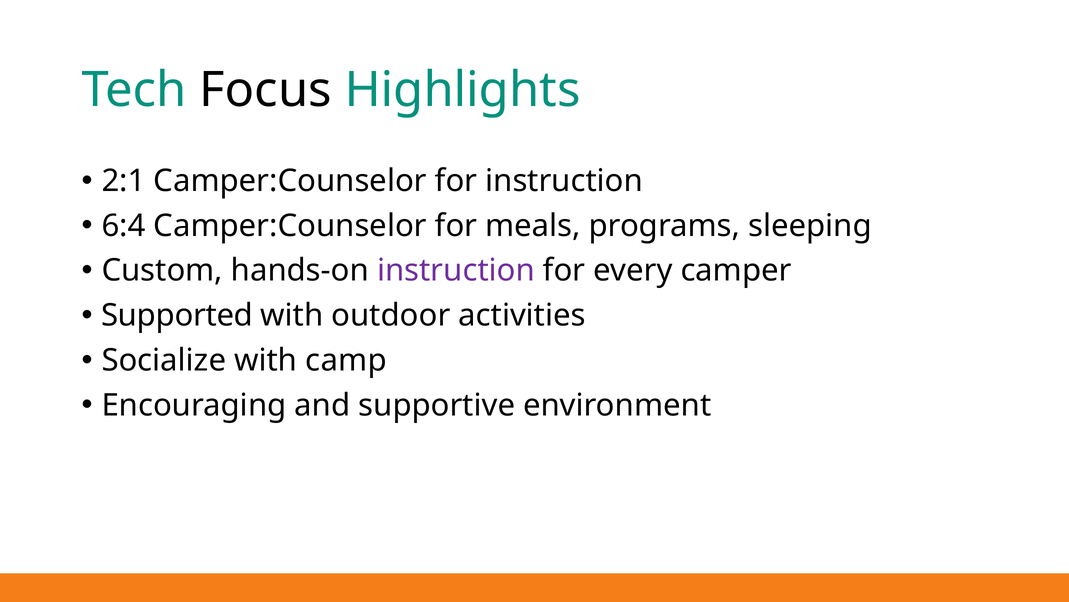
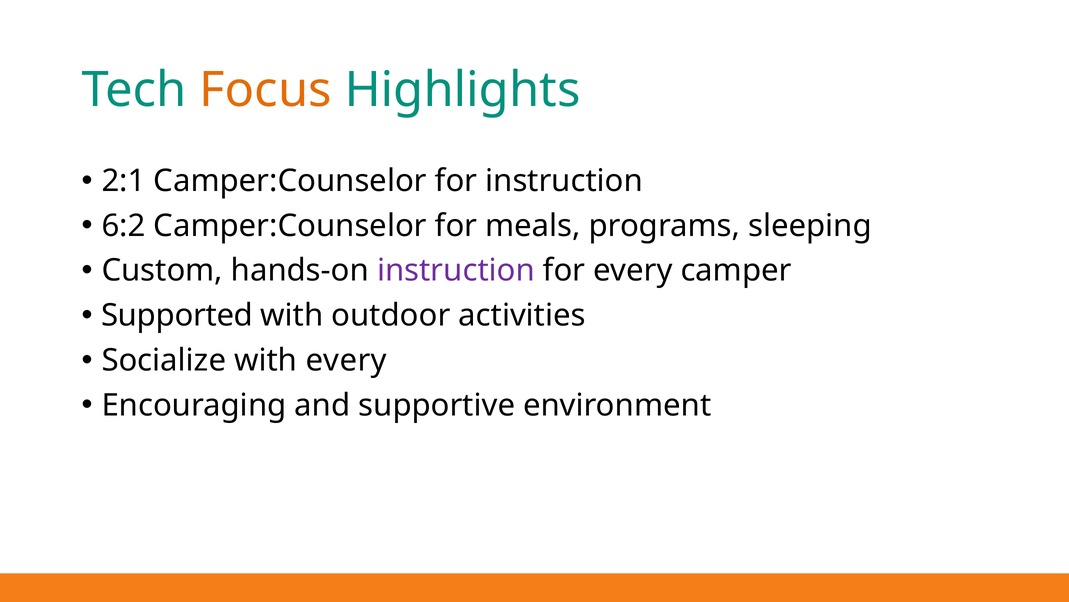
Focus colour: black -> orange (266, 90)
6:4: 6:4 -> 6:2 (124, 226)
with camp: camp -> every (346, 360)
